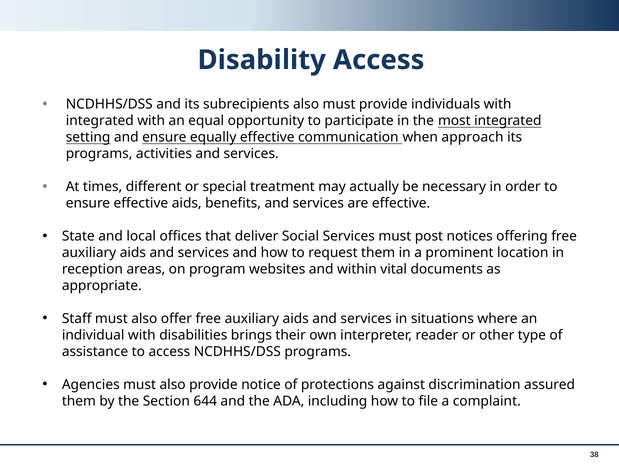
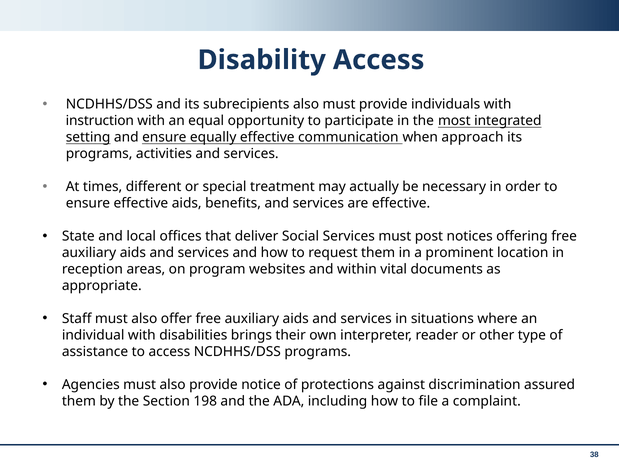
integrated: integrated -> instruction (100, 121)
644: 644 -> 198 (205, 401)
